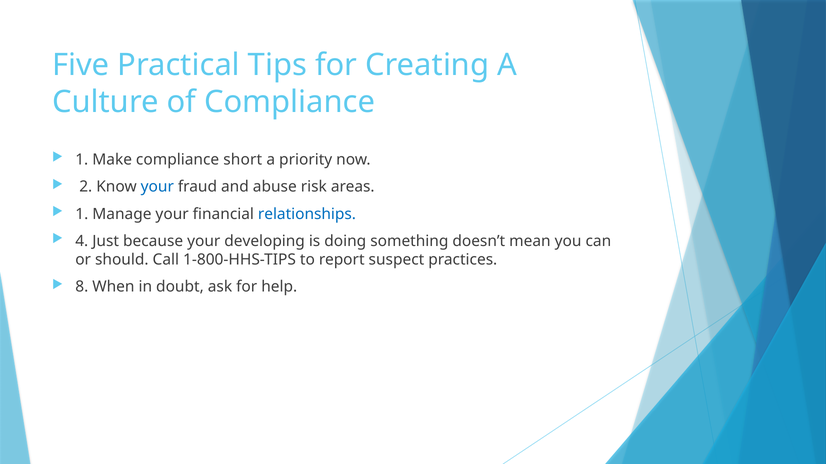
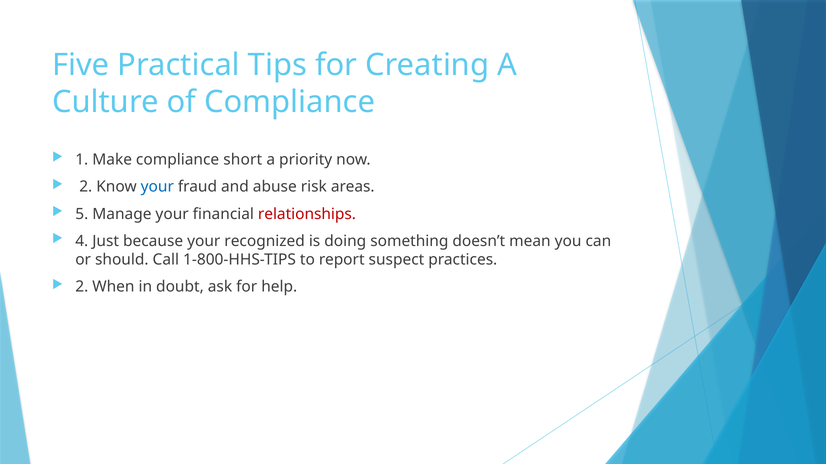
1: 1 -> 5 (82, 214)
relationships colour: blue -> red (307, 214)
developing: developing -> recognized (265, 241)
8: 8 -> 2 (82, 287)
